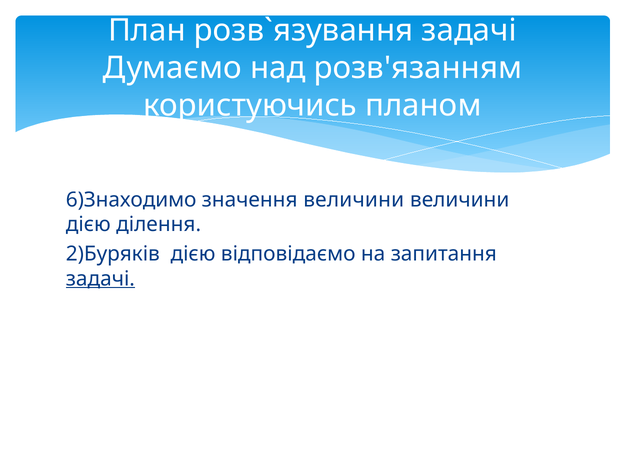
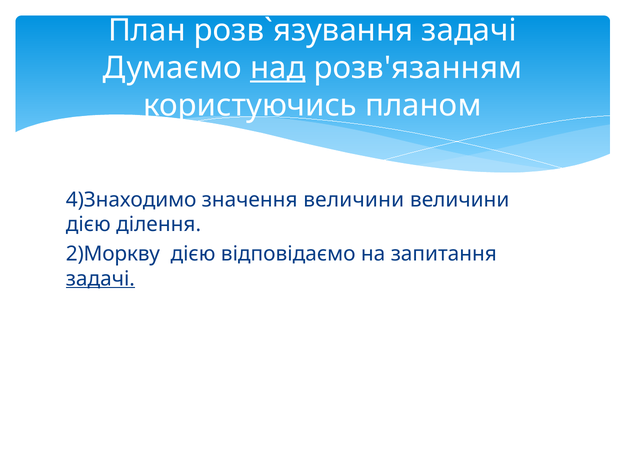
над underline: none -> present (278, 68)
6)Знаходимо: 6)Знаходимо -> 4)Знаходимо (131, 200)
2)Буряків: 2)Буряків -> 2)Моркву (113, 254)
